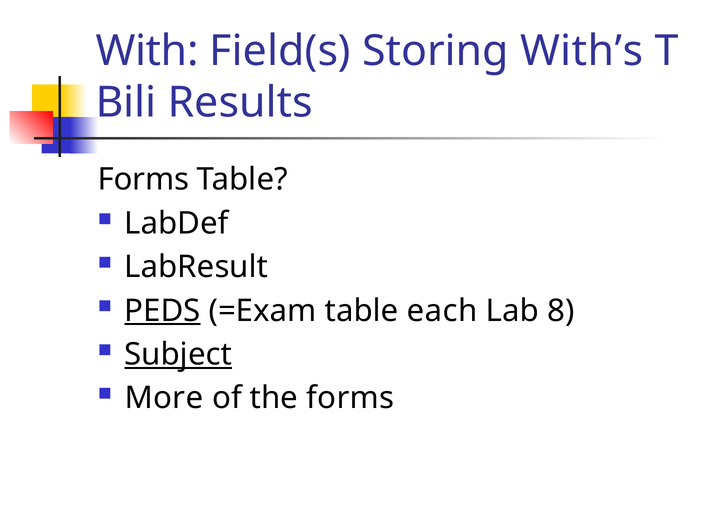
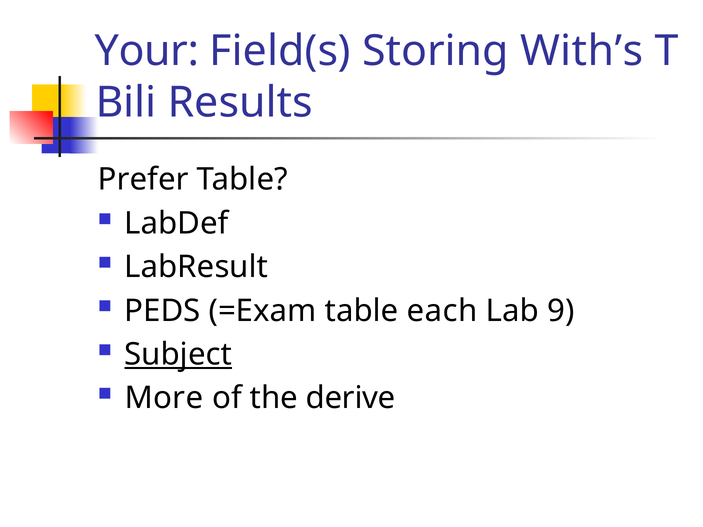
With: With -> Your (147, 51)
Forms: Forms -> Prefer (143, 180)
PEDS underline: present -> none (162, 311)
8: 8 -> 9 (561, 311)
the forms: forms -> derive (351, 398)
